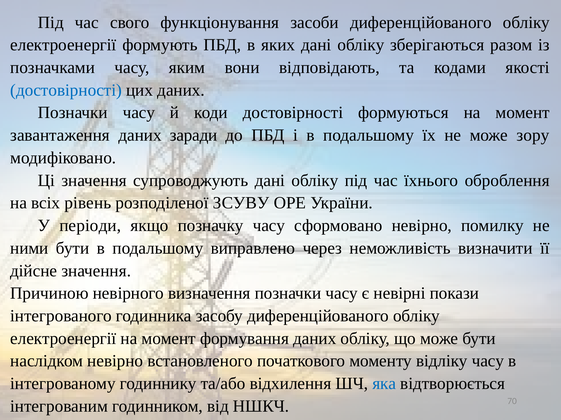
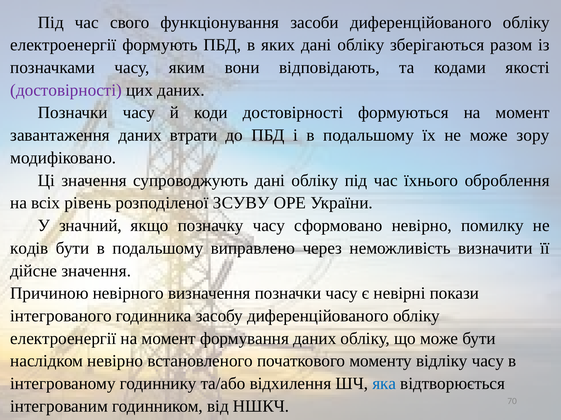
достовірності colour: blue -> purple (66, 90)
заради: заради -> втрати (194, 135)
періоди: періоди -> значний (90, 226)
ними: ними -> кодів (29, 249)
